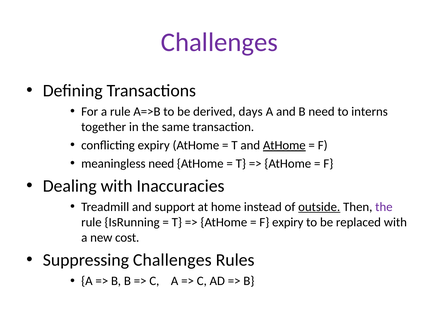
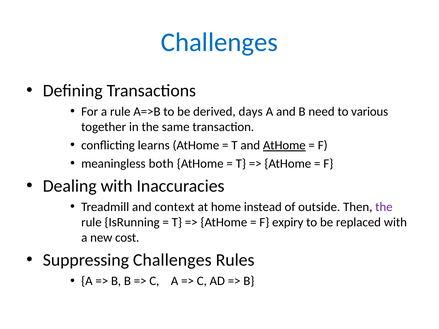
Challenges colour: purple -> blue (219, 42)
interns: interns -> various (370, 112)
conflicting expiry: expiry -> learns (154, 145)
meaningless need: need -> both (161, 164)
support: support -> context (175, 207)
outside underline: present -> none (319, 207)
